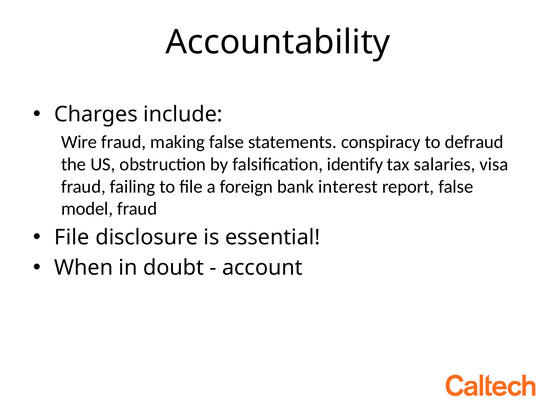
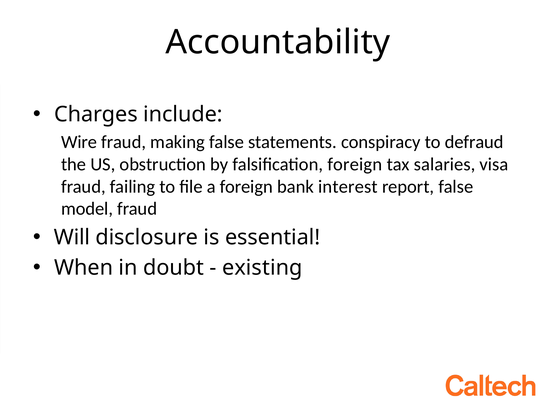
falsification identify: identify -> foreign (355, 164)
File: File -> Will (72, 237)
account: account -> existing (262, 268)
